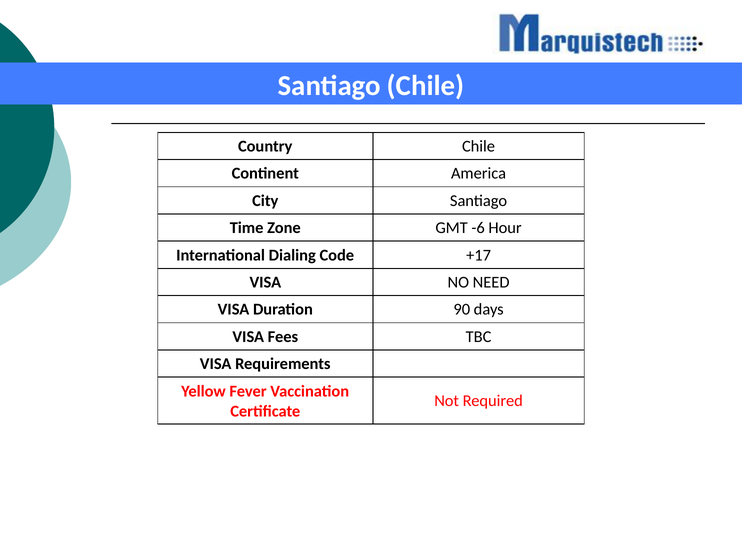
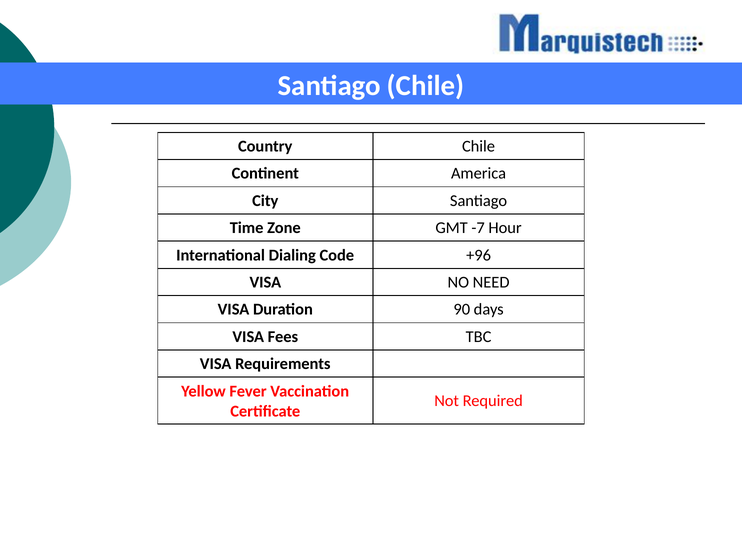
-6: -6 -> -7 (478, 228)
+17: +17 -> +96 (479, 255)
